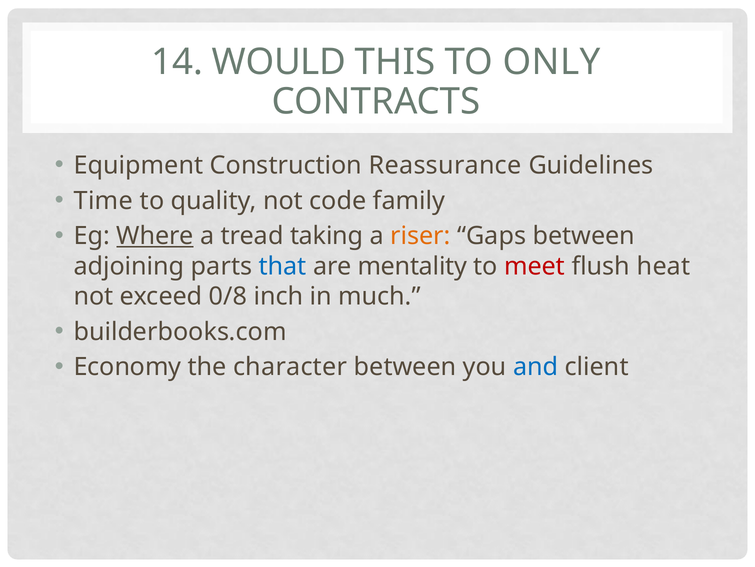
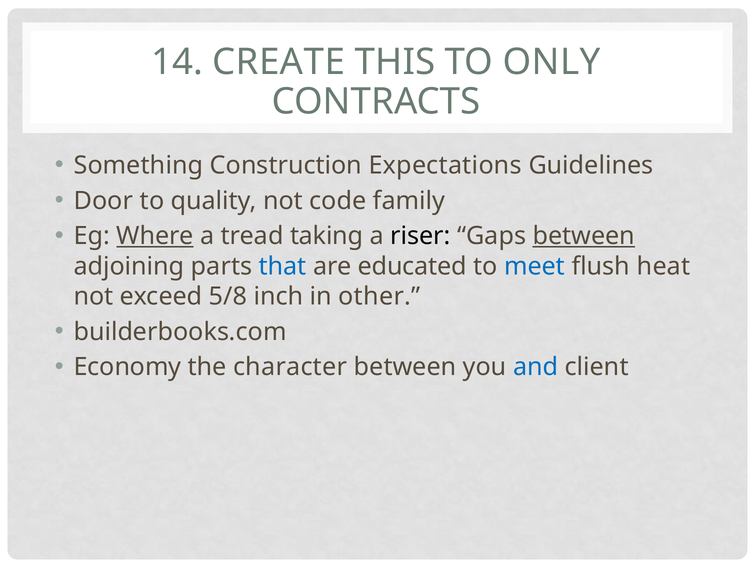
WOULD: WOULD -> CREATE (279, 62)
Equipment: Equipment -> Something (138, 165)
Reassurance: Reassurance -> Expectations (445, 165)
Time: Time -> Door (103, 201)
riser colour: orange -> black (420, 236)
between underline: none -> present (584, 236)
mentality: mentality -> educated (412, 266)
meet colour: red -> blue (535, 266)
0/8: 0/8 -> 5/8 (228, 296)
much: much -> other (379, 296)
